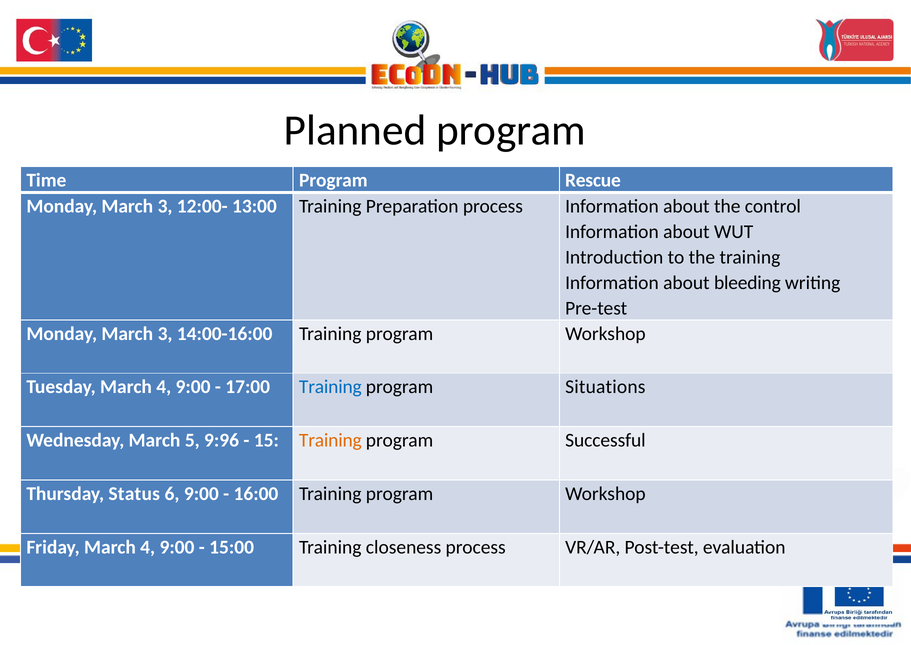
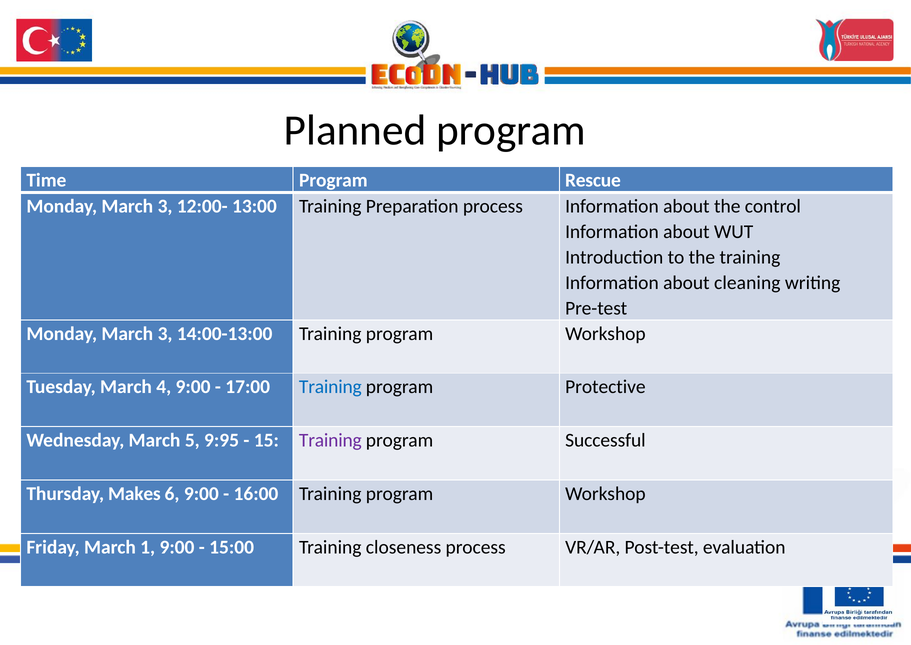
bleeding: bleeding -> cleaning (747, 282)
14:00-16:00: 14:00-16:00 -> 14:00-13:00 (225, 333)
Situations: Situations -> Protective (605, 387)
9:96: 9:96 -> 9:95 (222, 440)
Training colour: orange -> purple (330, 440)
Status: Status -> Makes (134, 493)
Friday March 4: 4 -> 1 (148, 547)
